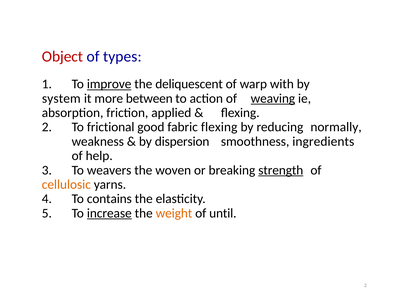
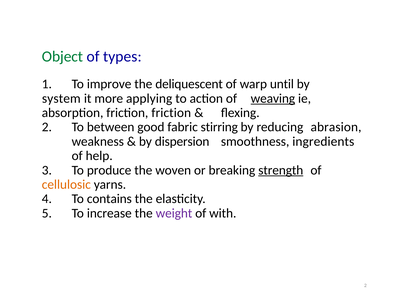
Object colour: red -> green (62, 56)
improve underline: present -> none (109, 84)
with: with -> until (282, 84)
between: between -> applying (149, 98)
friction applied: applied -> friction (171, 113)
frictional: frictional -> between (111, 127)
fabric flexing: flexing -> stirring (219, 127)
normally: normally -> abrasion (336, 127)
weavers: weavers -> produce (109, 170)
increase underline: present -> none (109, 213)
weight colour: orange -> purple (174, 213)
until: until -> with (223, 213)
